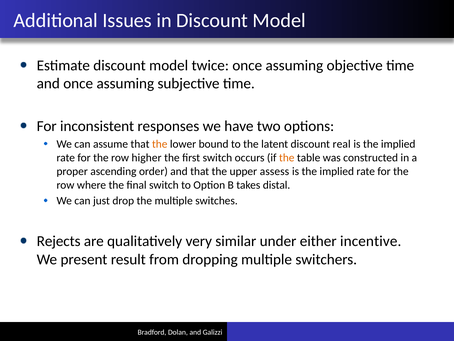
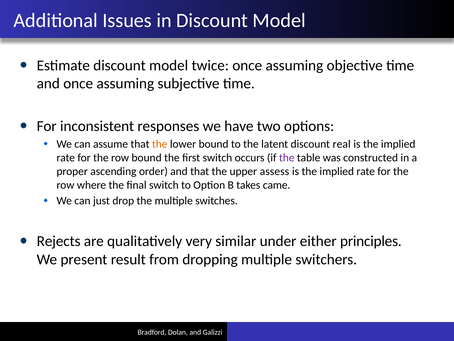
row higher: higher -> bound (147, 157)
the colour: orange -> purple (287, 157)
distal: distal -> came (277, 185)
incentive: incentive -> principles (371, 241)
